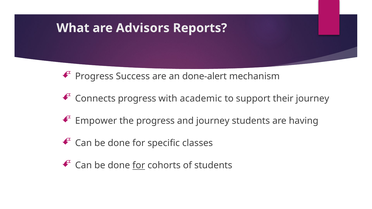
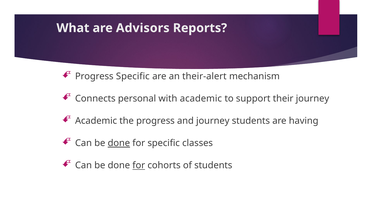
Progress Success: Success -> Specific (133, 76)
done-alert: done-alert -> their-alert (204, 76)
Connects progress: progress -> personal (137, 99)
Empower: Empower -> Academic (96, 121)
done underline: none -> present (119, 143)
